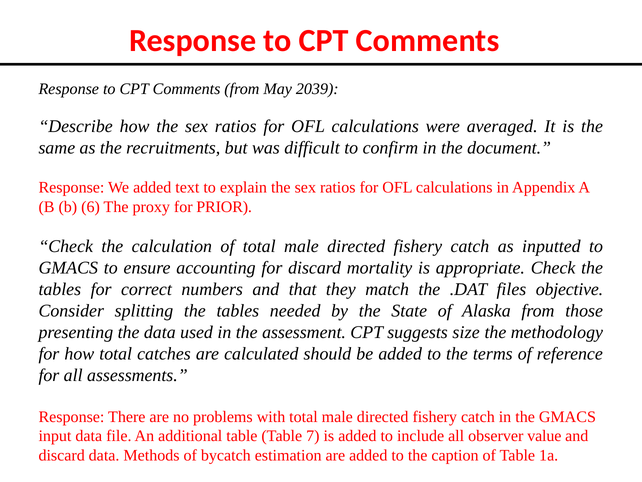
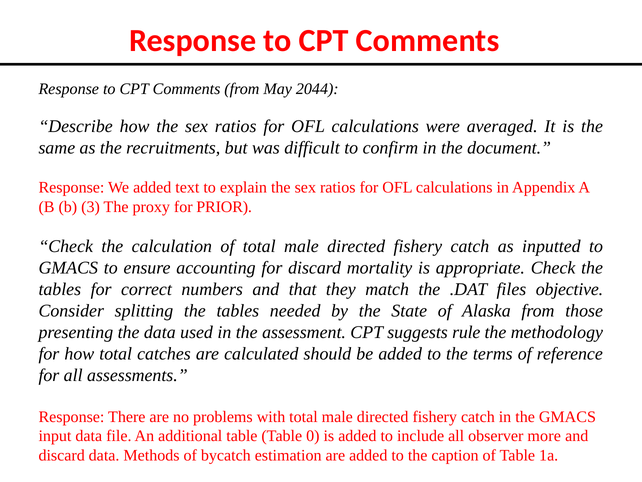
2039: 2039 -> 2044 (317, 89)
6: 6 -> 3 (91, 207)
size: size -> rule (466, 332)
7: 7 -> 0 (313, 436)
value: value -> more (544, 436)
